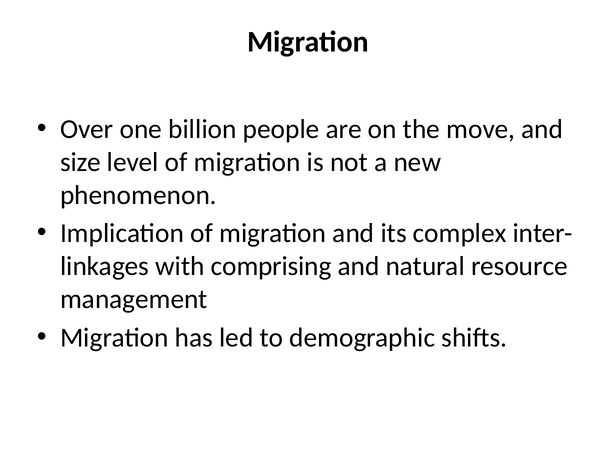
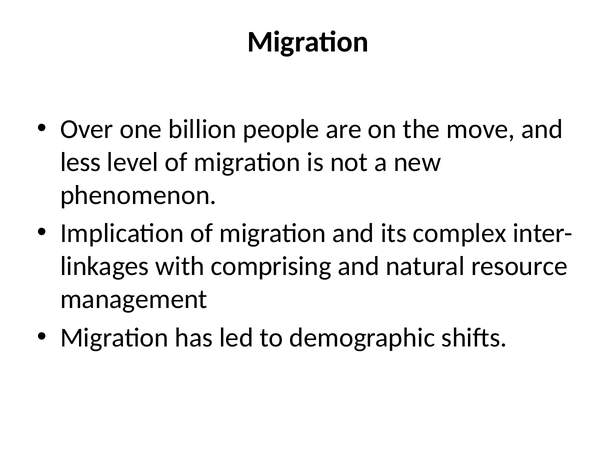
size: size -> less (80, 162)
